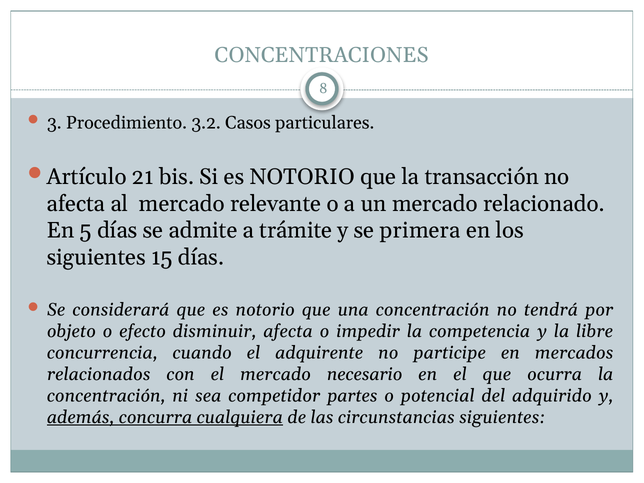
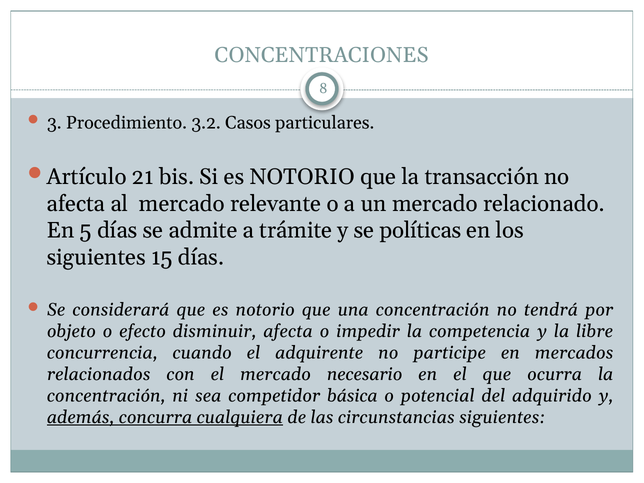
primera: primera -> políticas (420, 231)
partes: partes -> básica (352, 396)
